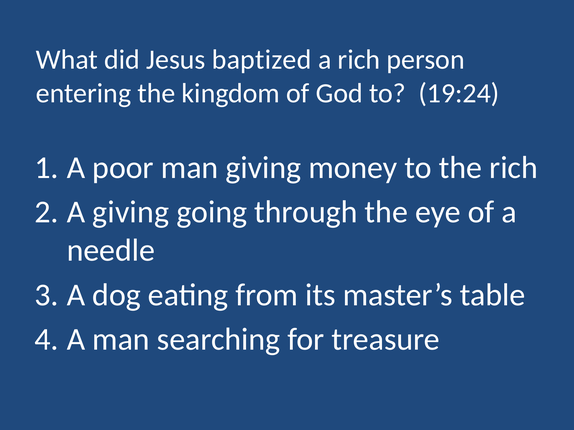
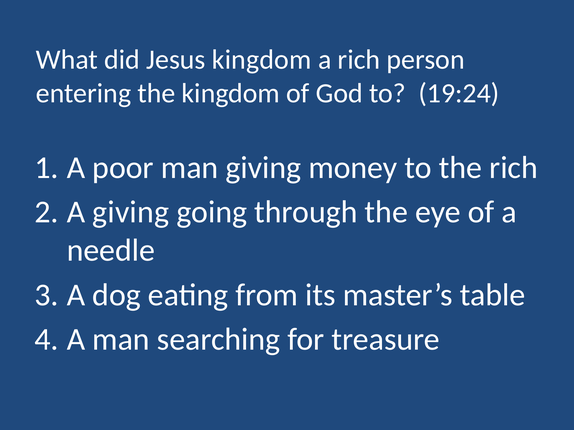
Jesus baptized: baptized -> kingdom (262, 60)
